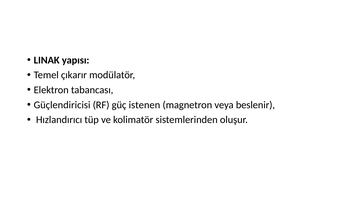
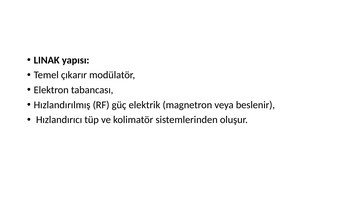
Güçlendiricisi: Güçlendiricisi -> Hızlandırılmış (62, 105)
istenen: istenen -> elektrik (144, 105)
